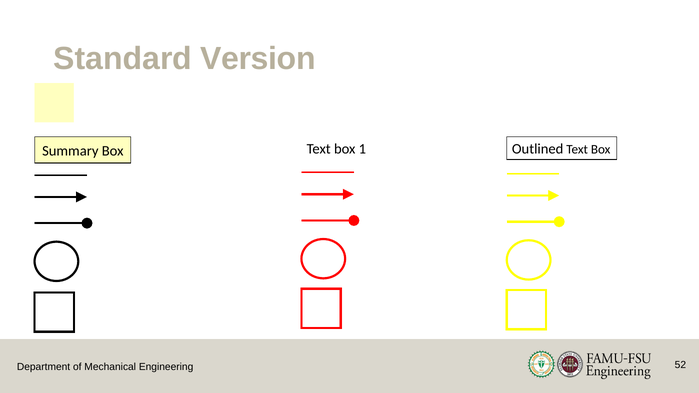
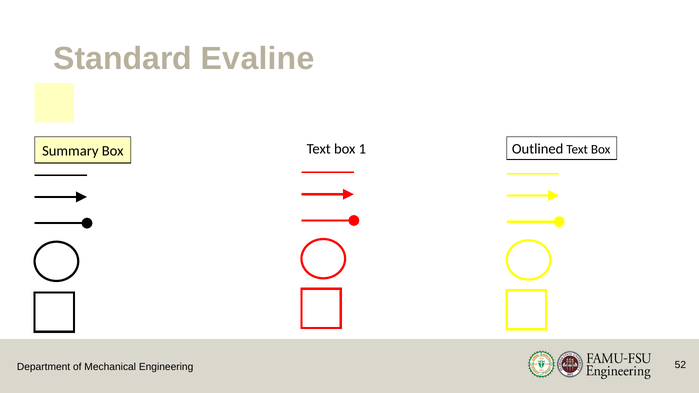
Version: Version -> Evaline (258, 59)
